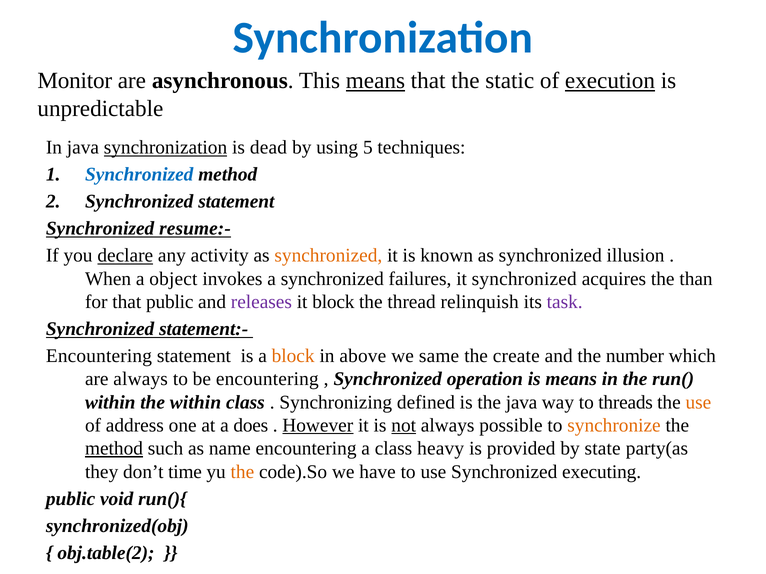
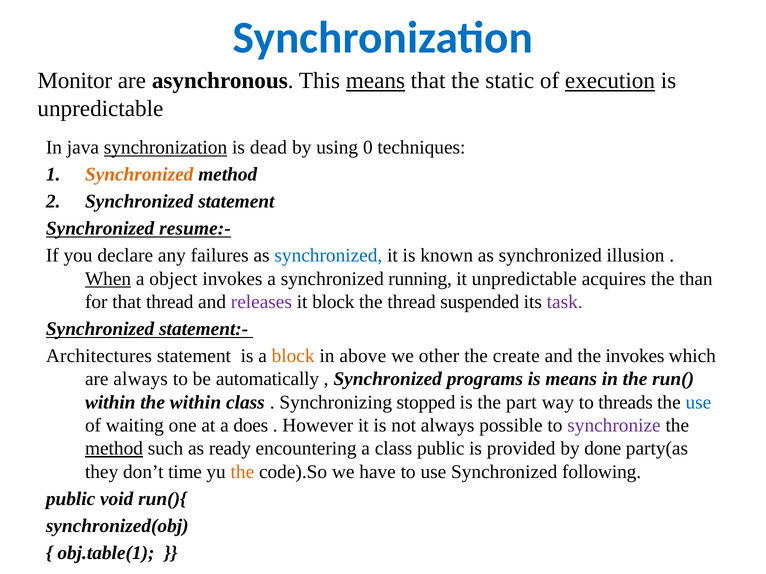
5: 5 -> 0 (368, 148)
Synchronized colour: blue -> orange (139, 175)
declare underline: present -> none (125, 256)
activity: activity -> failures (220, 256)
synchronized colour: orange -> blue (328, 256)
When underline: none -> present (108, 279)
failures: failures -> running (420, 279)
it synchronized: synchronized -> unpredictable (524, 279)
that public: public -> thread (170, 302)
relinquish: relinquish -> suspended (480, 302)
Encountering: Encountering -> Architectures (99, 356)
same: same -> other (439, 356)
the number: number -> invokes (635, 356)
be encountering: encountering -> automatically (267, 379)
operation: operation -> programs (485, 379)
defined: defined -> stopped (426, 403)
the java: java -> part (521, 403)
use colour: orange -> blue (698, 403)
address: address -> waiting (135, 426)
However underline: present -> none (318, 426)
not underline: present -> none (404, 426)
synchronize colour: orange -> purple (614, 426)
name: name -> ready (230, 449)
class heavy: heavy -> public (441, 449)
state: state -> done (603, 449)
executing: executing -> following (602, 472)
obj.table(2: obj.table(2 -> obj.table(1 (106, 553)
